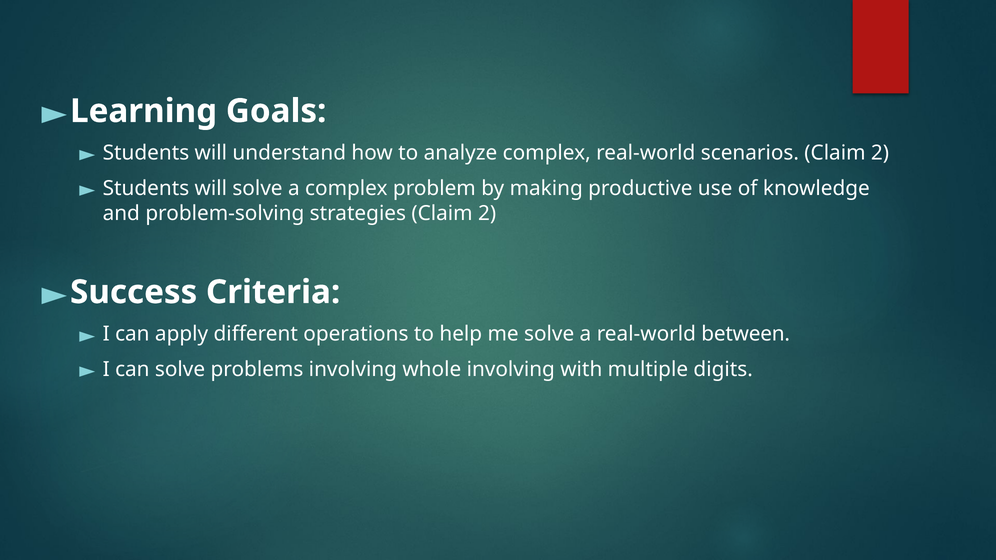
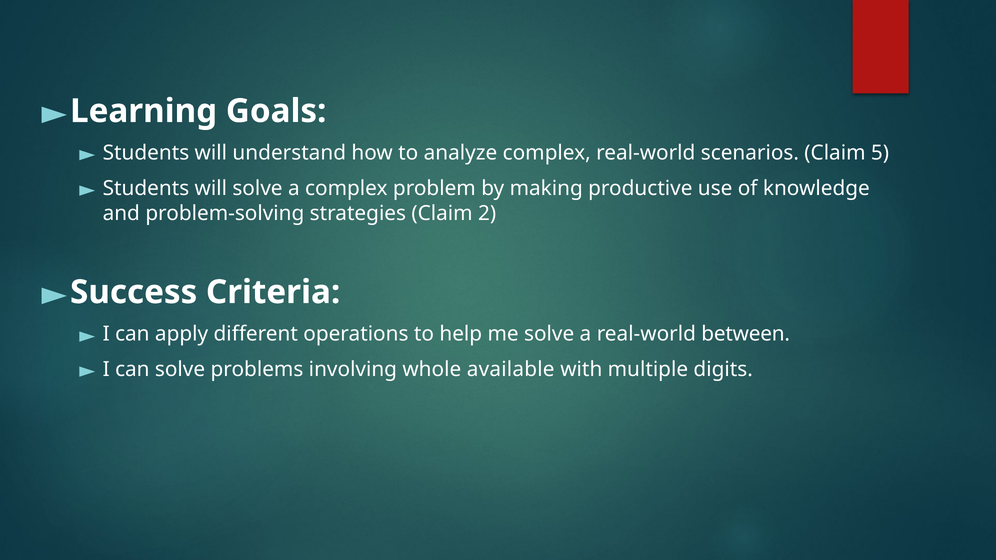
scenarios Claim 2: 2 -> 5 (880, 153)
whole involving: involving -> available (511, 370)
